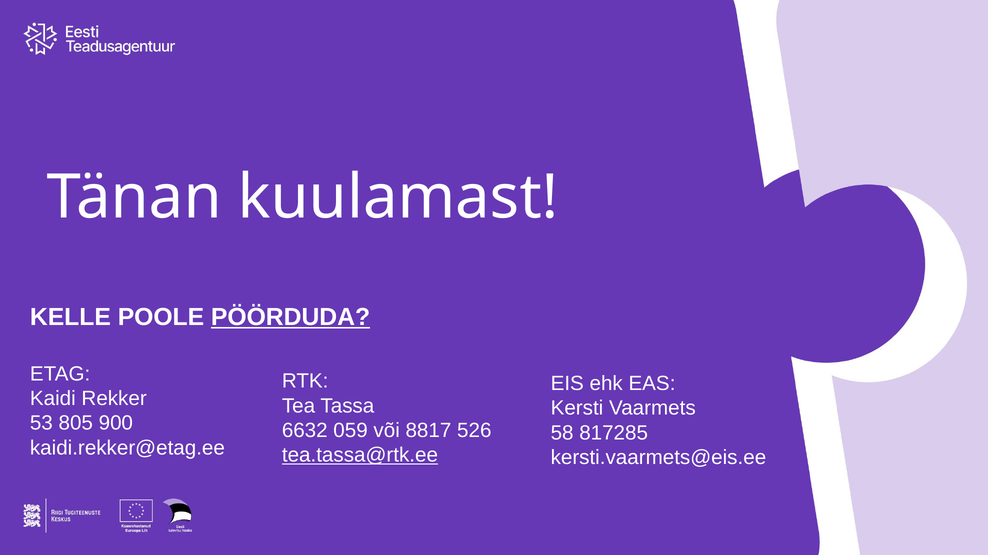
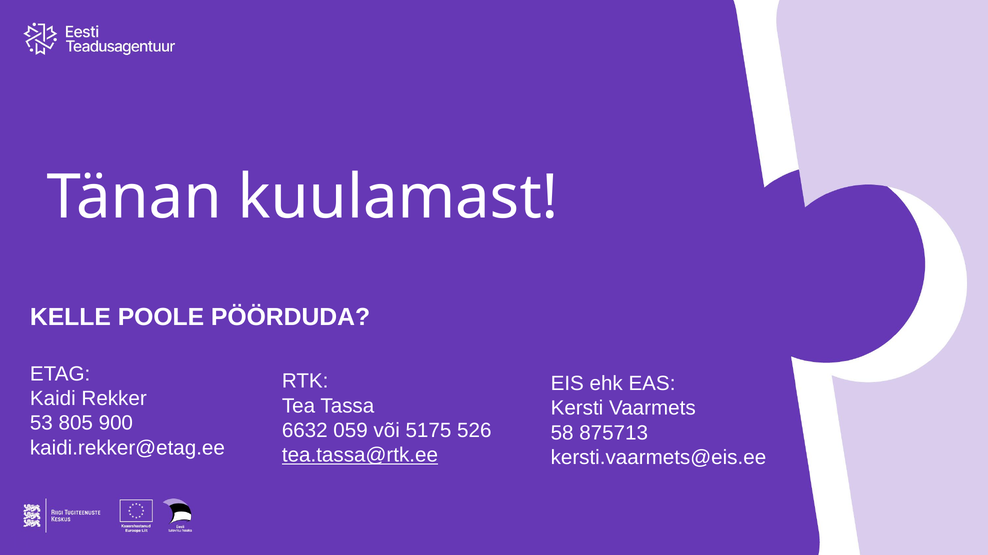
PÖÖRDUDA underline: present -> none (291, 318)
8817: 8817 -> 5175 (428, 431)
817285: 817285 -> 875713 (614, 433)
